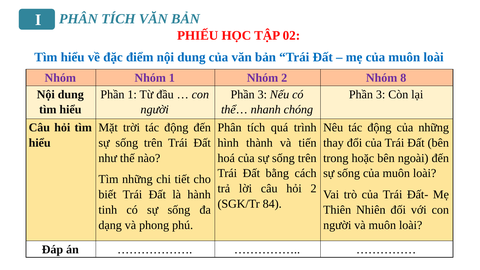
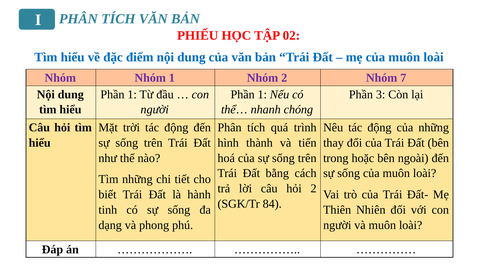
8: 8 -> 7 (403, 78)
3: 3 -> 1 (262, 94)
